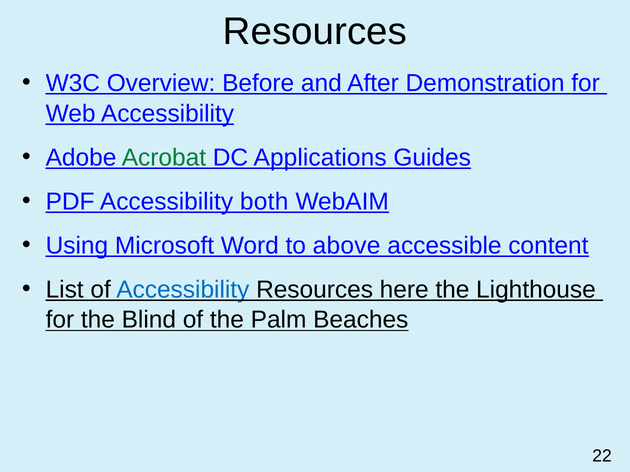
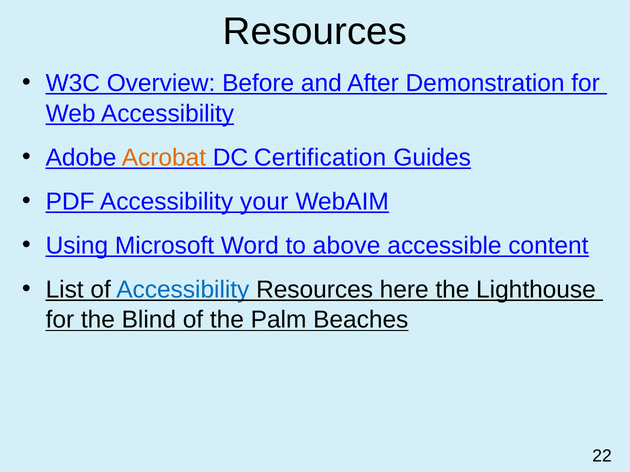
Acrobat colour: green -> orange (164, 158)
Applications: Applications -> Certification (320, 158)
both: both -> your (264, 202)
